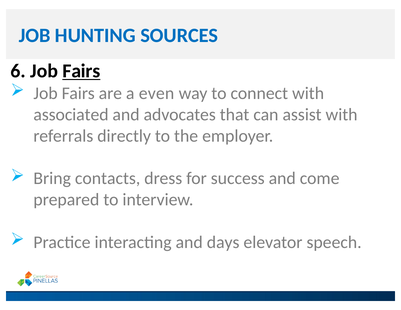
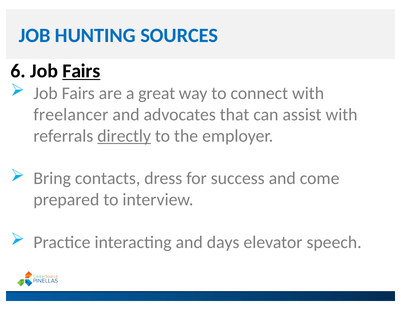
even: even -> great (157, 93)
associated: associated -> freelancer (71, 115)
directly underline: none -> present (124, 136)
